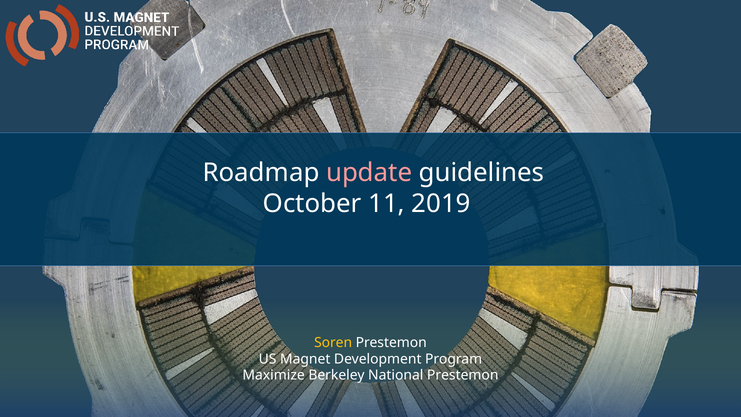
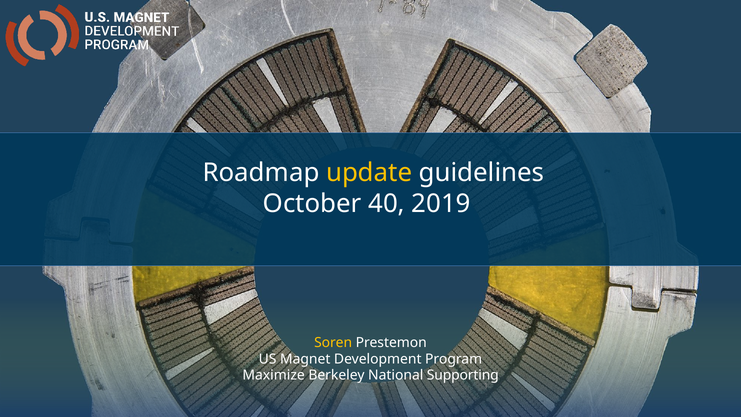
update colour: pink -> yellow (369, 172)
11: 11 -> 40 (387, 203)
National Prestemon: Prestemon -> Supporting (463, 375)
